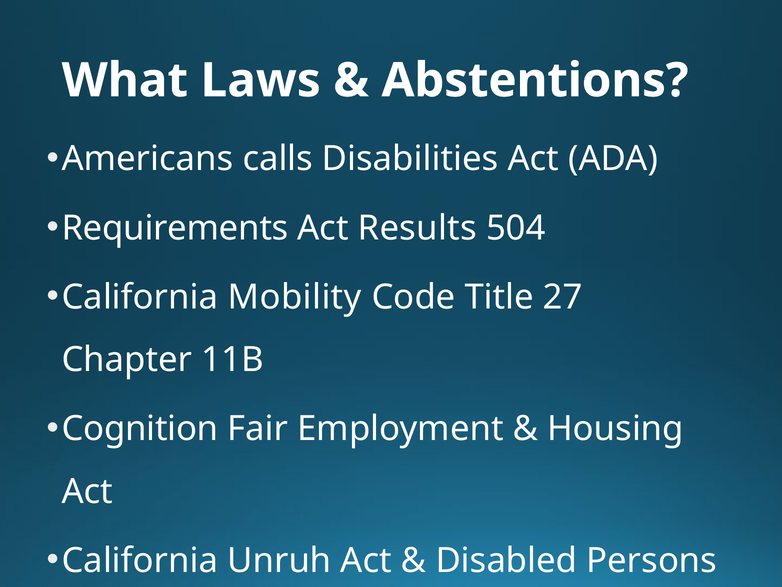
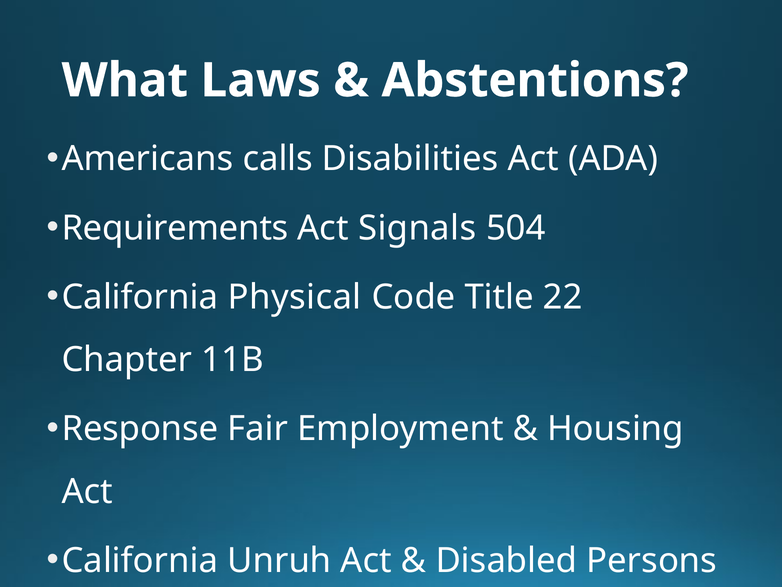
Results: Results -> Signals (417, 228)
Mobility: Mobility -> Physical (295, 297)
27: 27 -> 22 (563, 297)
Cognition: Cognition -> Response (140, 429)
